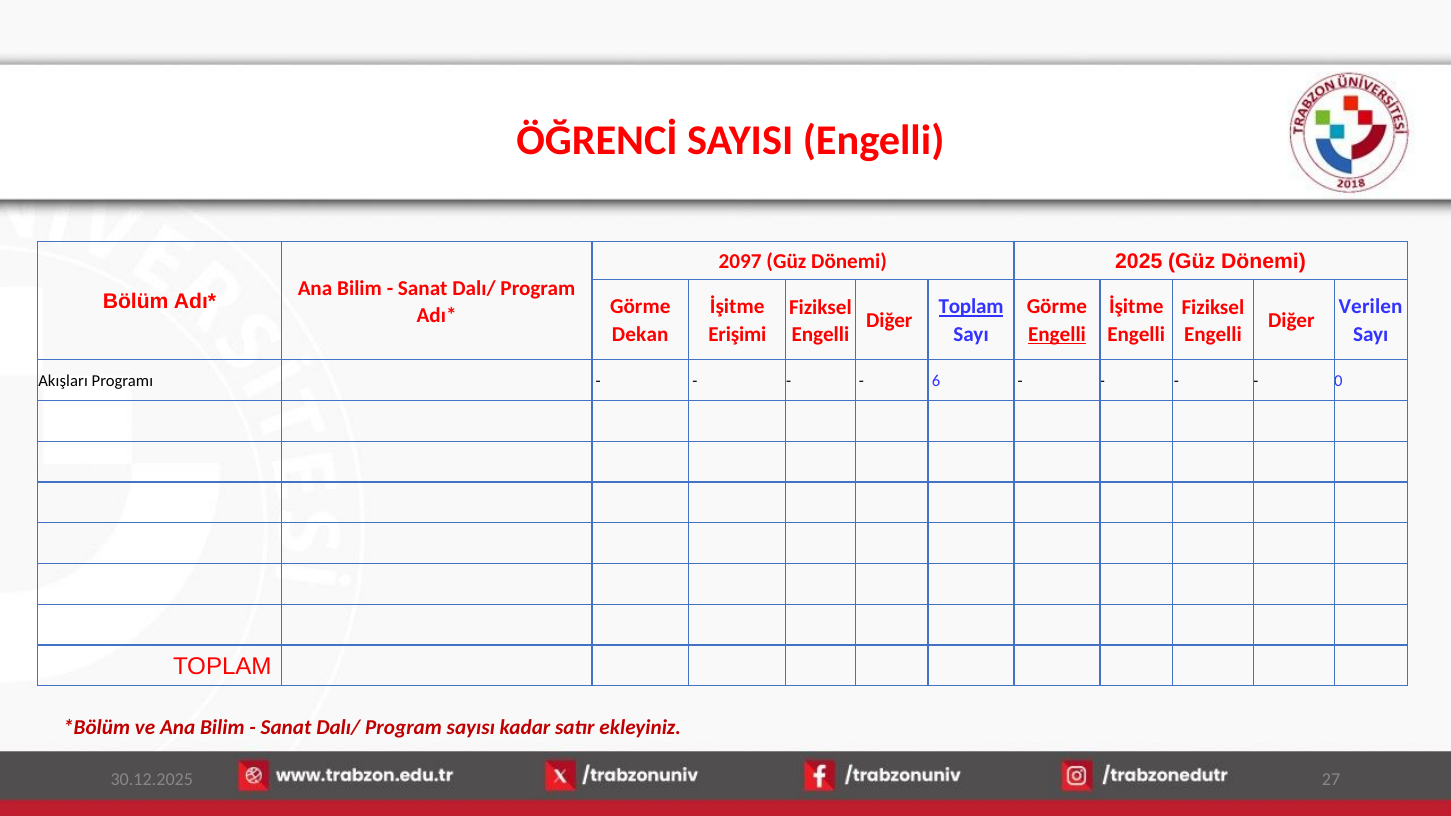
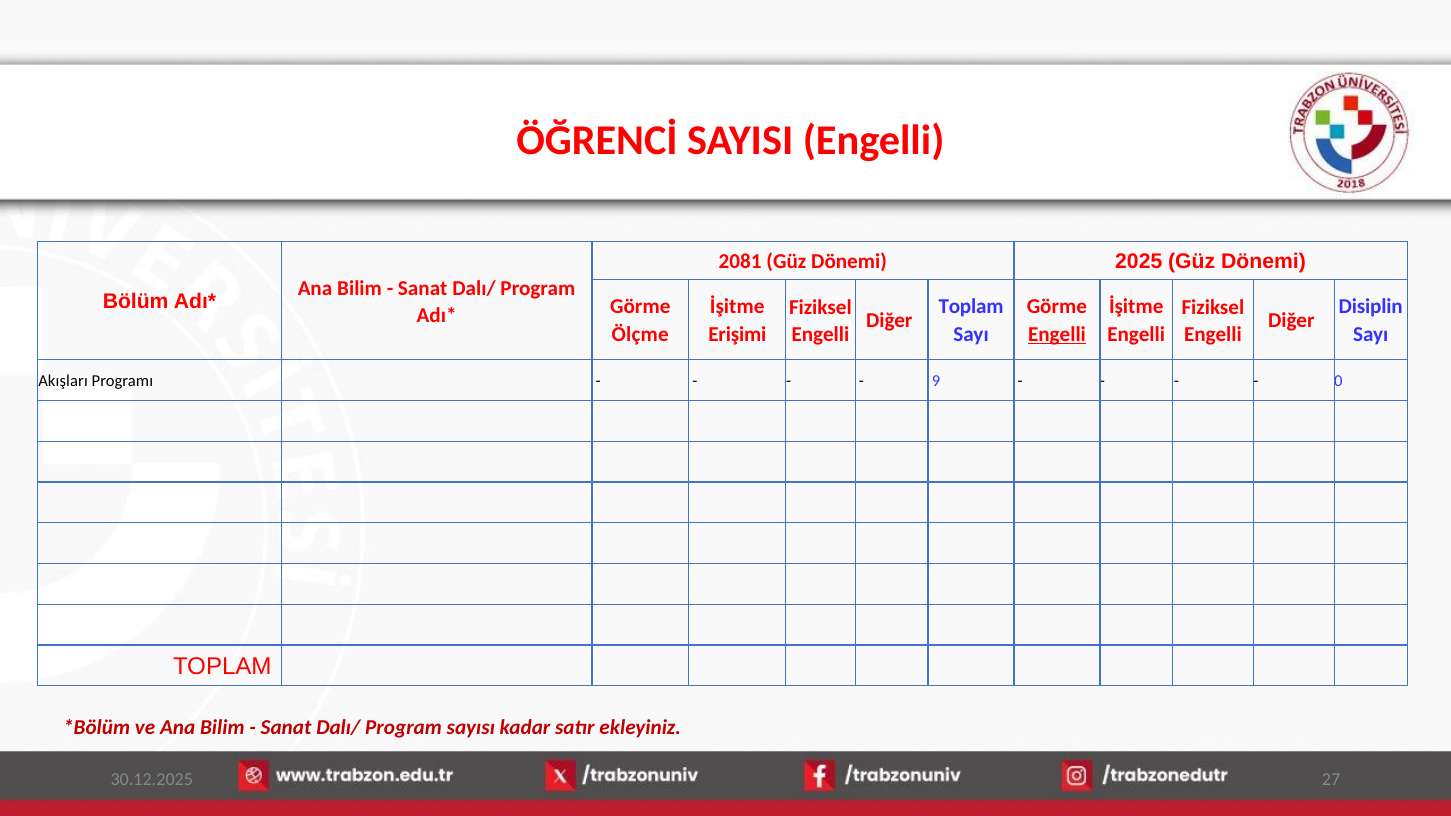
2097: 2097 -> 2081 (740, 262)
Toplam underline: present -> none (971, 307)
Verilen: Verilen -> Disiplin (1371, 307)
Dekan: Dekan -> Ölçme (640, 335)
6: 6 -> 9 (936, 381)
